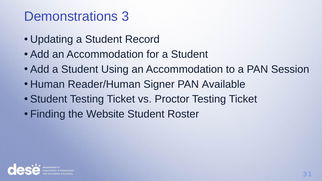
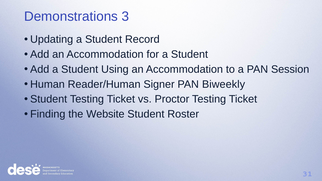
Available: Available -> Biweekly (224, 84)
